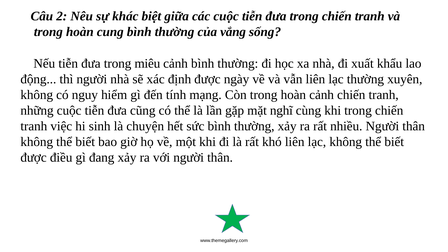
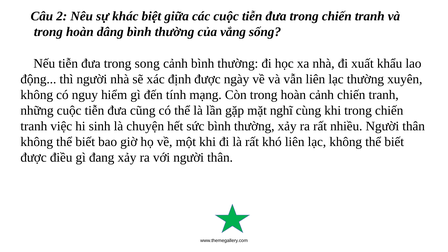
cung: cung -> dâng (110, 32)
miêu: miêu -> song (147, 63)
